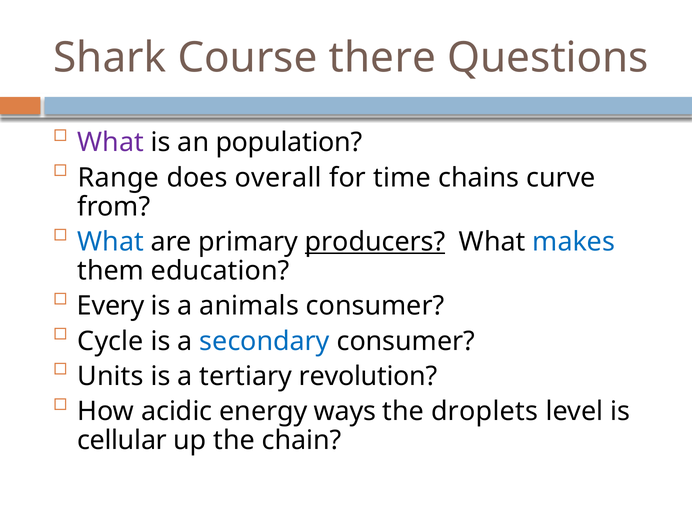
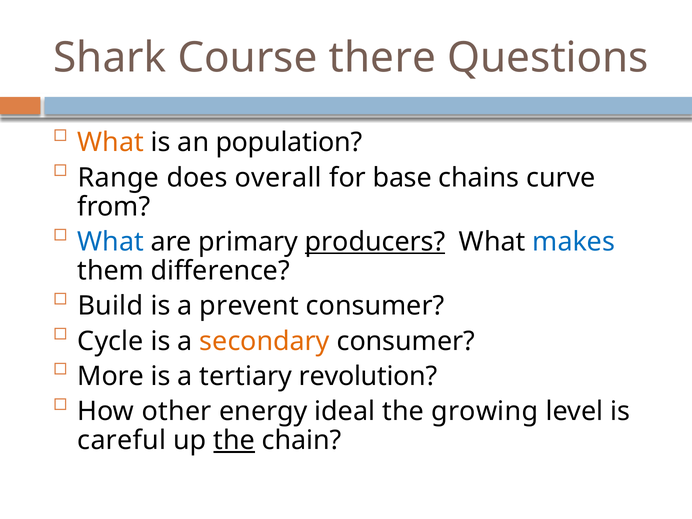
What colour: purple -> orange (111, 143)
time: time -> base (402, 178)
education: education -> difference (220, 271)
Every: Every -> Build (110, 306)
animals: animals -> prevent (249, 306)
secondary colour: blue -> orange (265, 341)
Units: Units -> More (111, 376)
acidic: acidic -> other (177, 411)
ways: ways -> ideal (345, 411)
droplets: droplets -> growing (485, 411)
cellular: cellular -> careful (122, 440)
the underline: none -> present (234, 440)
